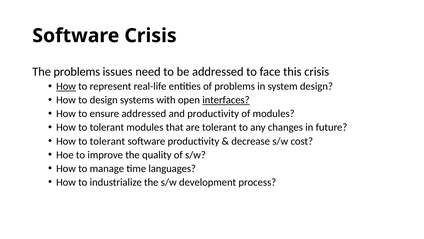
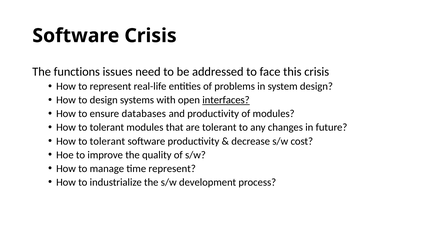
The problems: problems -> functions (77, 72)
How underline: present -> none (66, 86)
ensure addressed: addressed -> databases (144, 114)
time languages: languages -> represent (172, 168)
